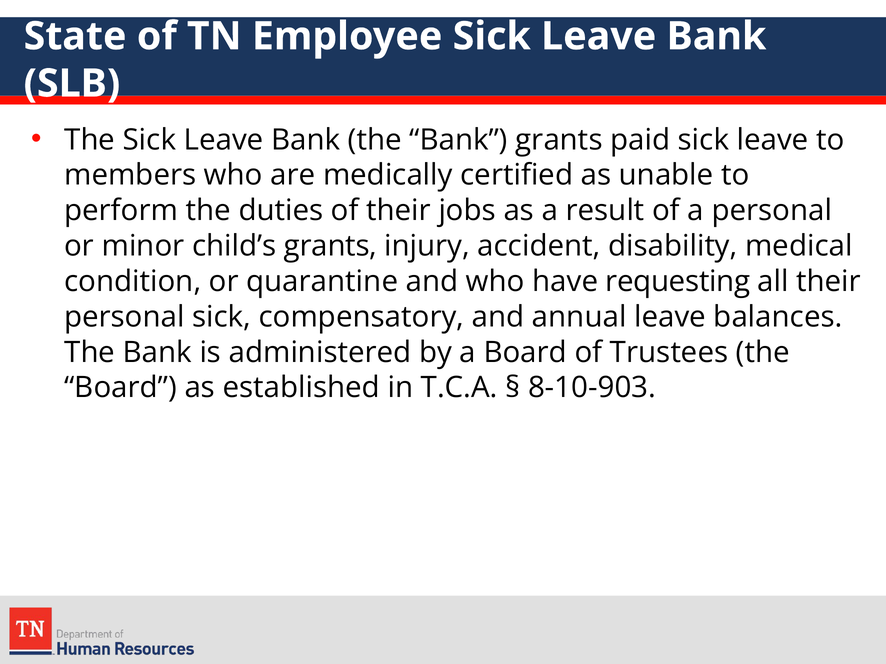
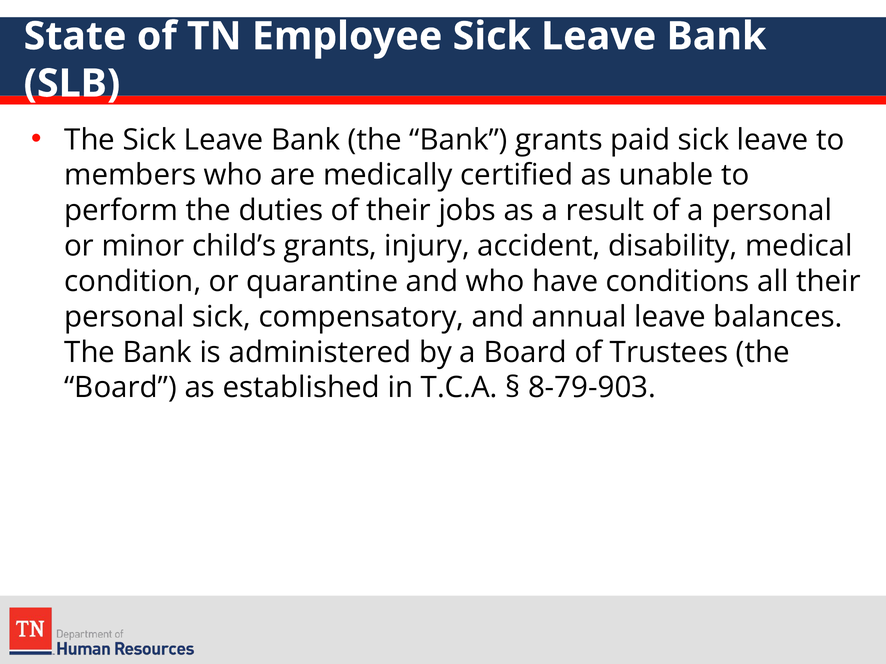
requesting: requesting -> conditions (678, 282)
8-10-903: 8-10-903 -> 8-79-903 (592, 388)
